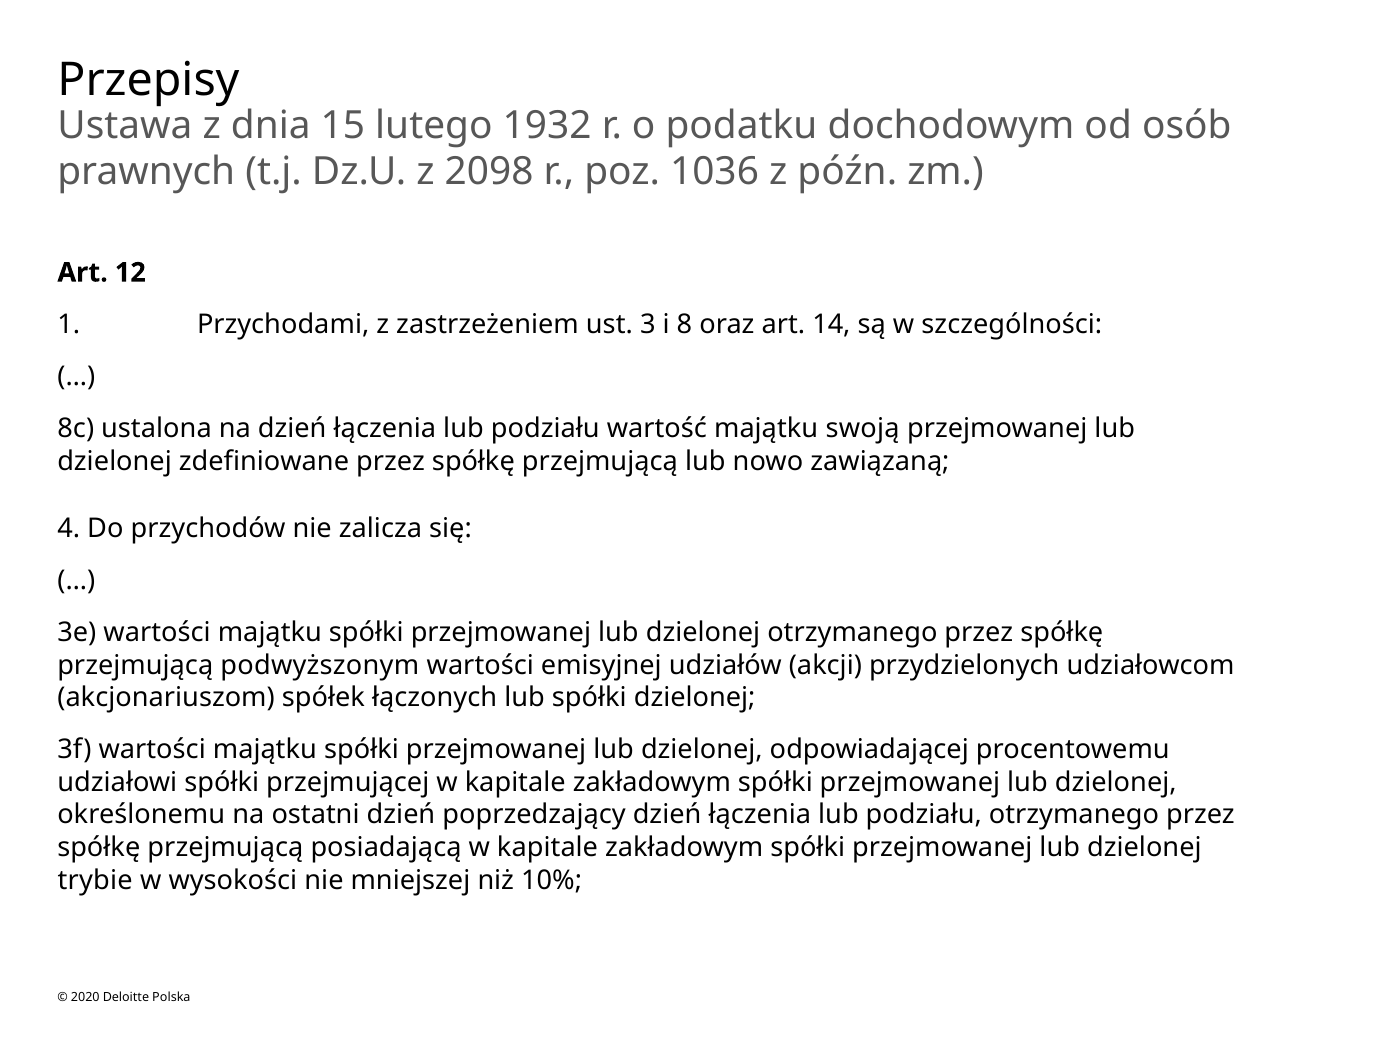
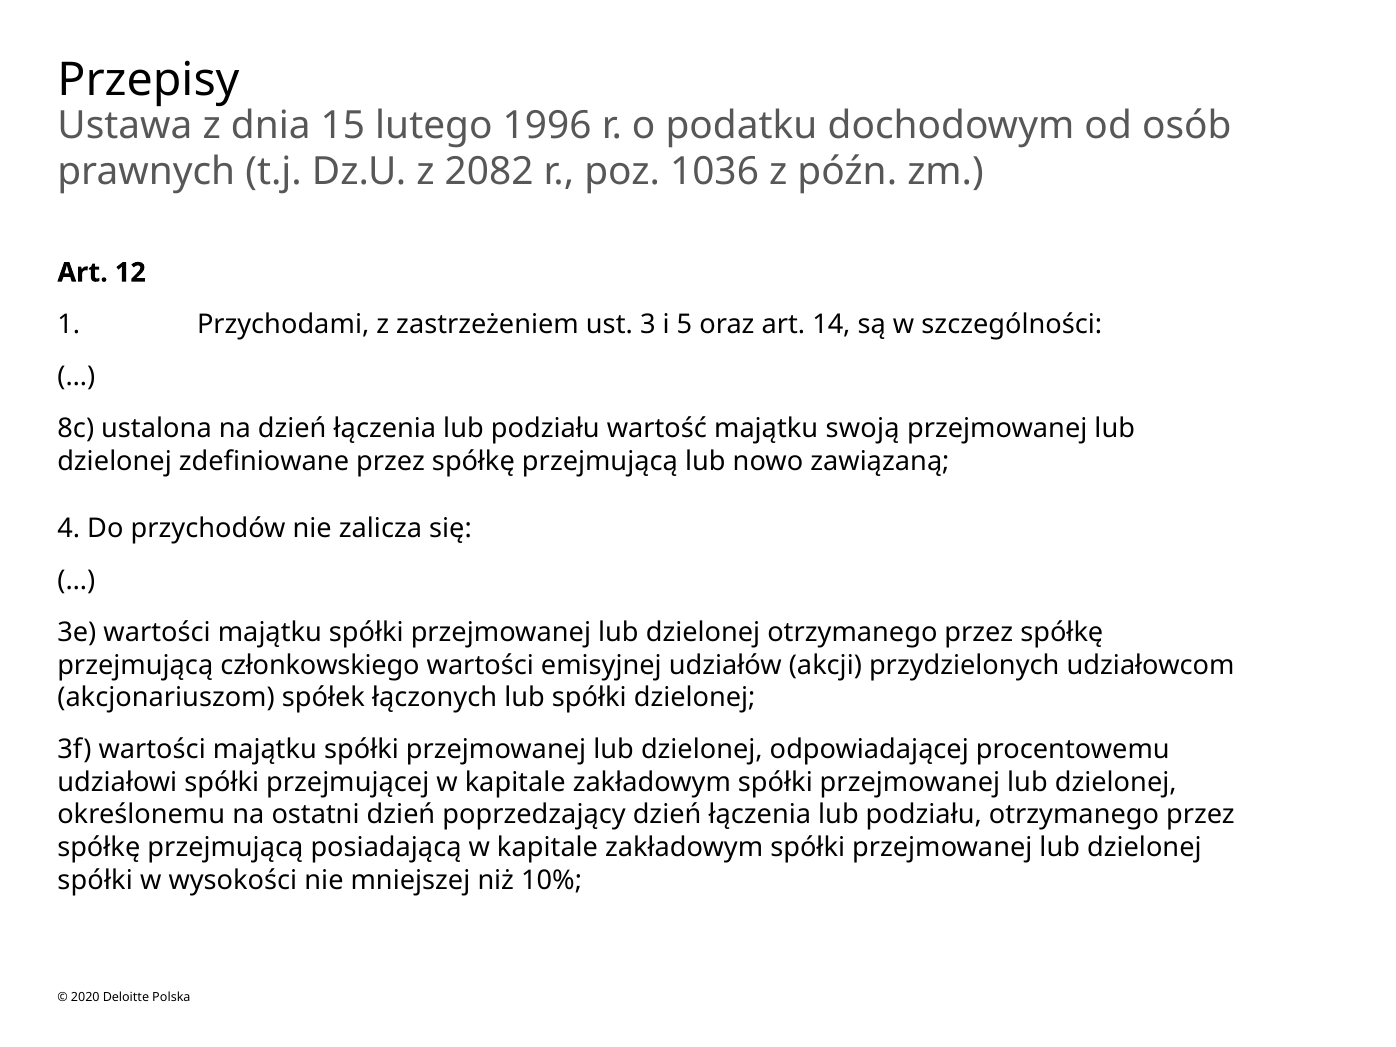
1932: 1932 -> 1996 (547, 125)
2098: 2098 -> 2082 (489, 172)
8: 8 -> 5 (684, 325)
podwyższonym: podwyższonym -> członkowskiego (320, 665)
trybie: trybie -> spółki (95, 880)
